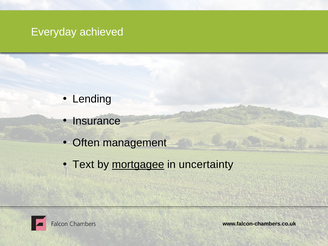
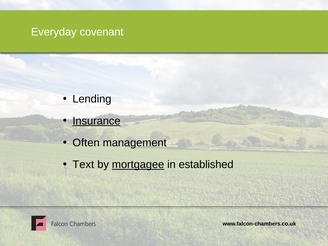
achieved: achieved -> covenant (102, 32)
Insurance underline: none -> present (96, 121)
uncertainty: uncertainty -> established (206, 165)
